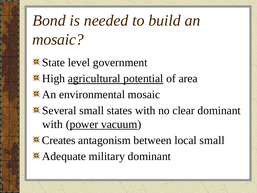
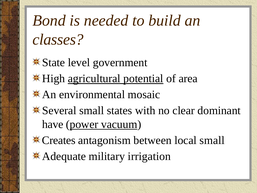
mosaic: mosaic -> classes (58, 39)
with: with -> have (53, 124)
military dominant: dominant -> irrigation (149, 156)
